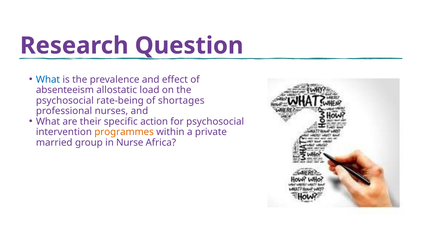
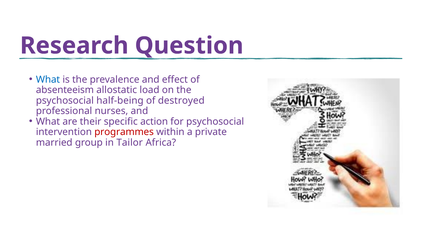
rate-being: rate-being -> half-being (120, 101)
shortages: shortages -> destroyed (181, 101)
programmes colour: orange -> red (124, 132)
Nurse: Nurse -> Tailor (130, 143)
